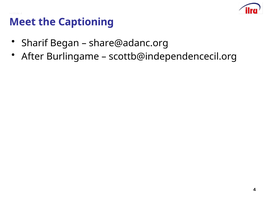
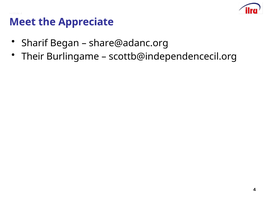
Captioning: Captioning -> Appreciate (86, 22)
After: After -> Their (33, 56)
